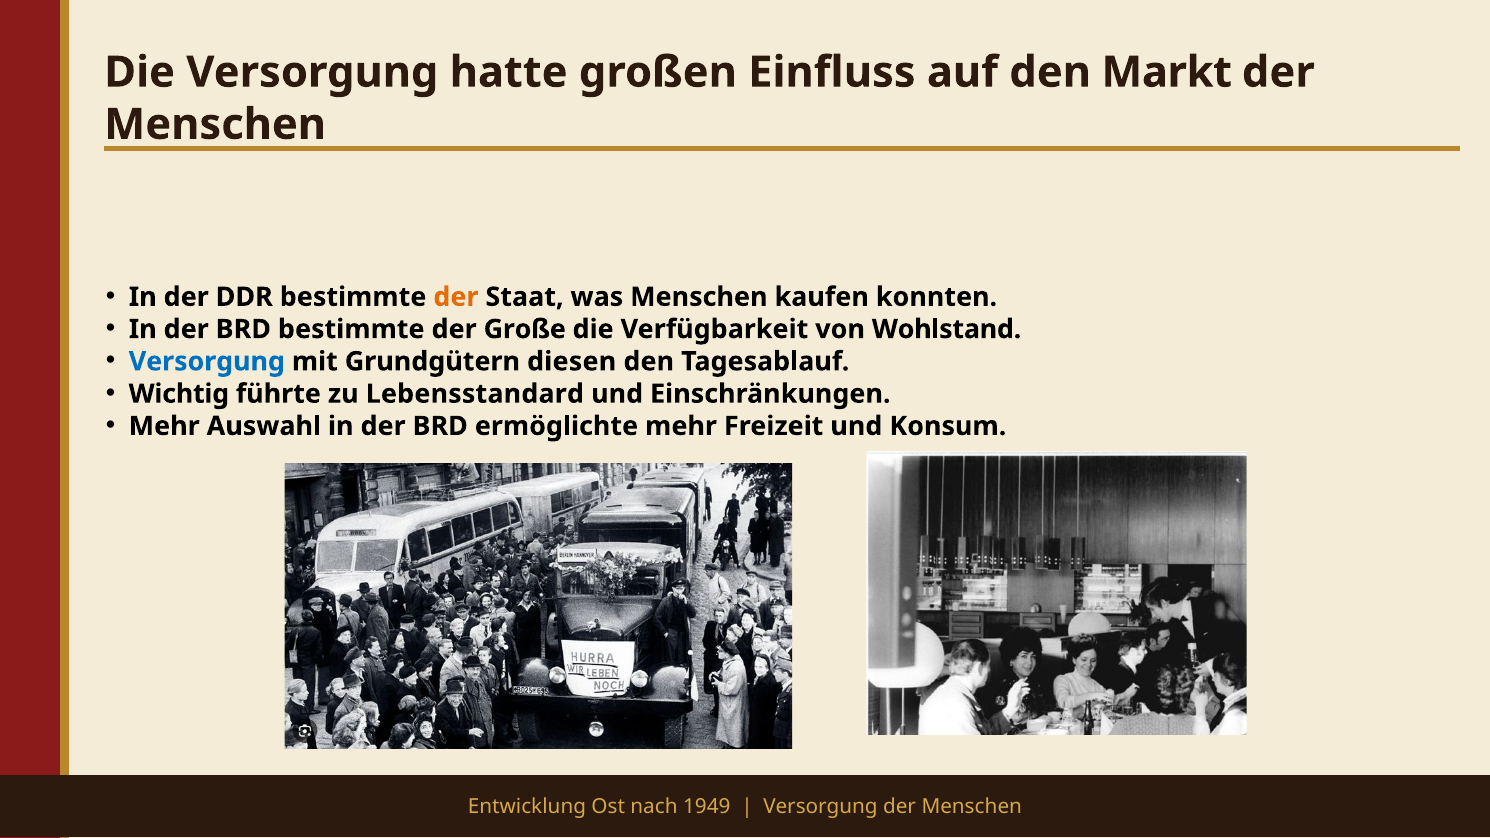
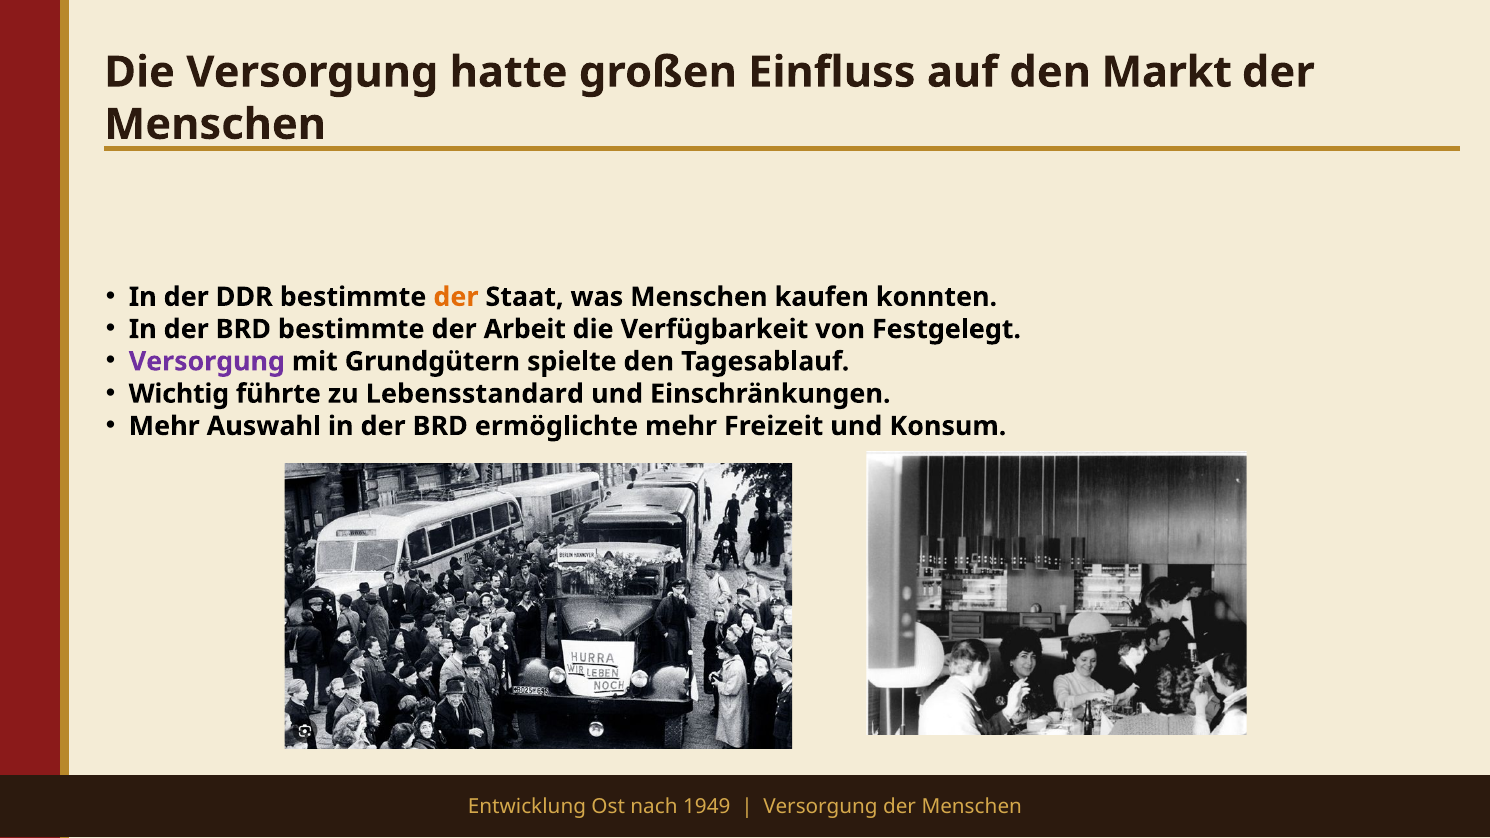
Große: Große -> Arbeit (525, 329)
Wohlstand: Wohlstand -> Festgelegt (946, 329)
Versorgung colour: blue -> purple (207, 362)
diesen: diesen -> spielte (572, 362)
